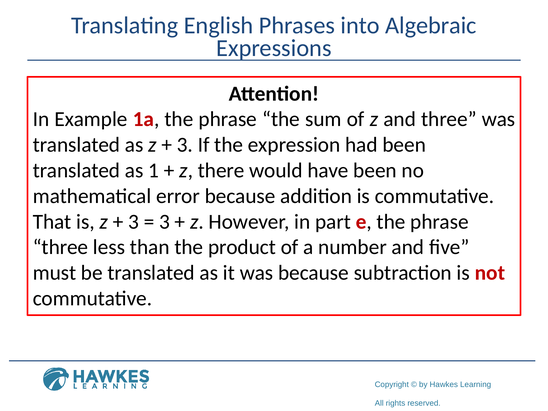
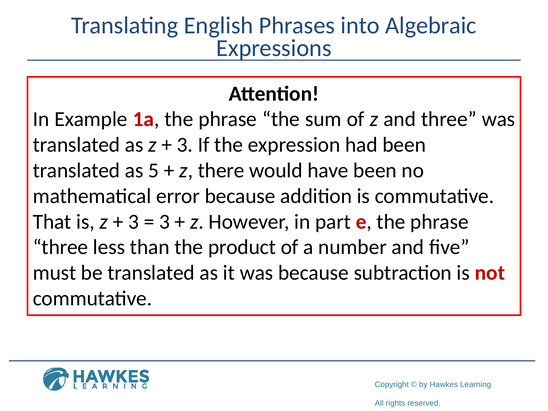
1: 1 -> 5 (154, 170)
